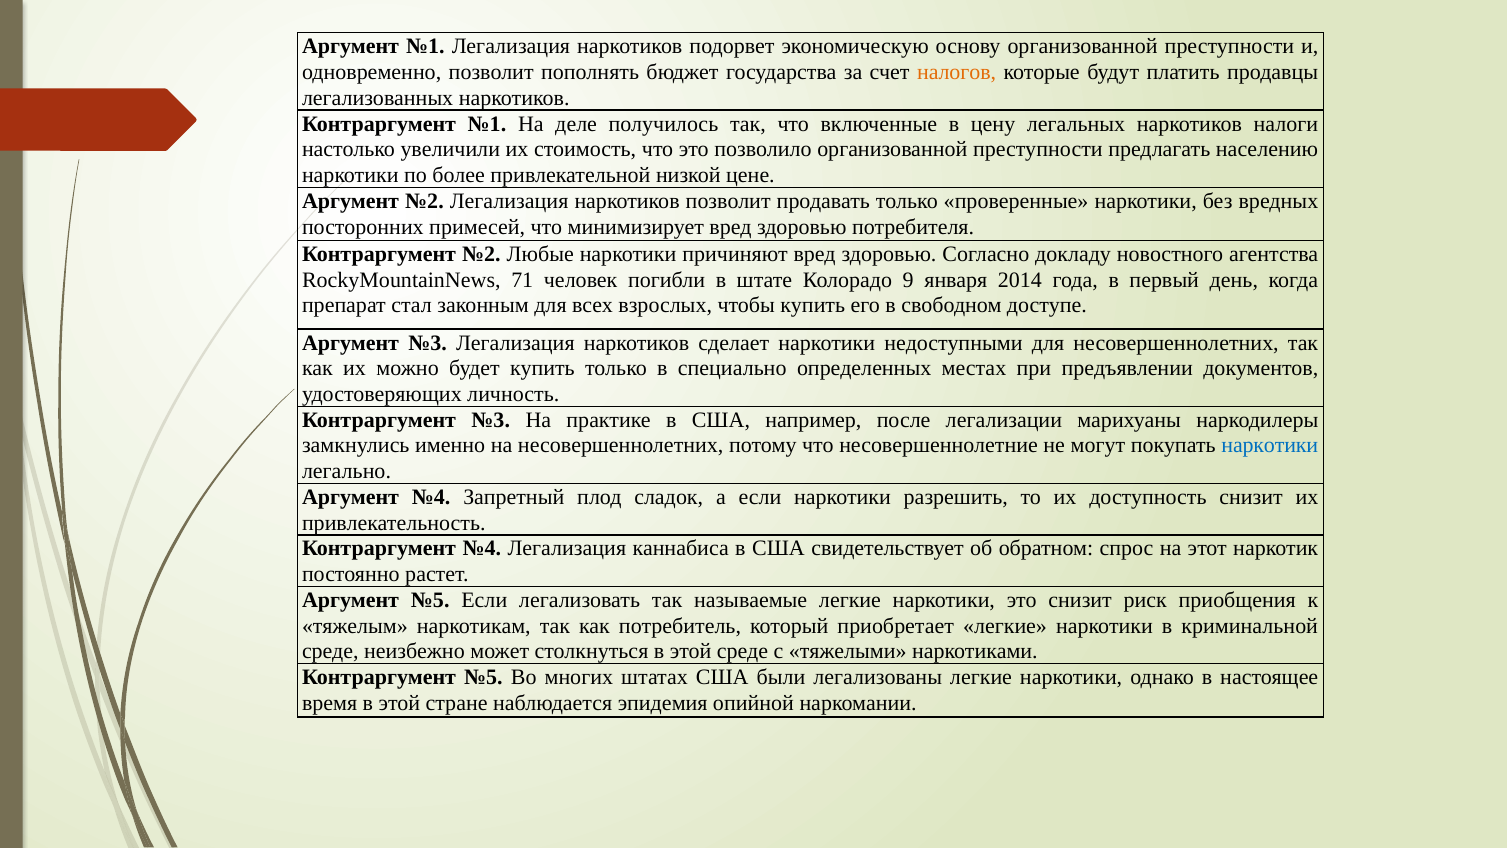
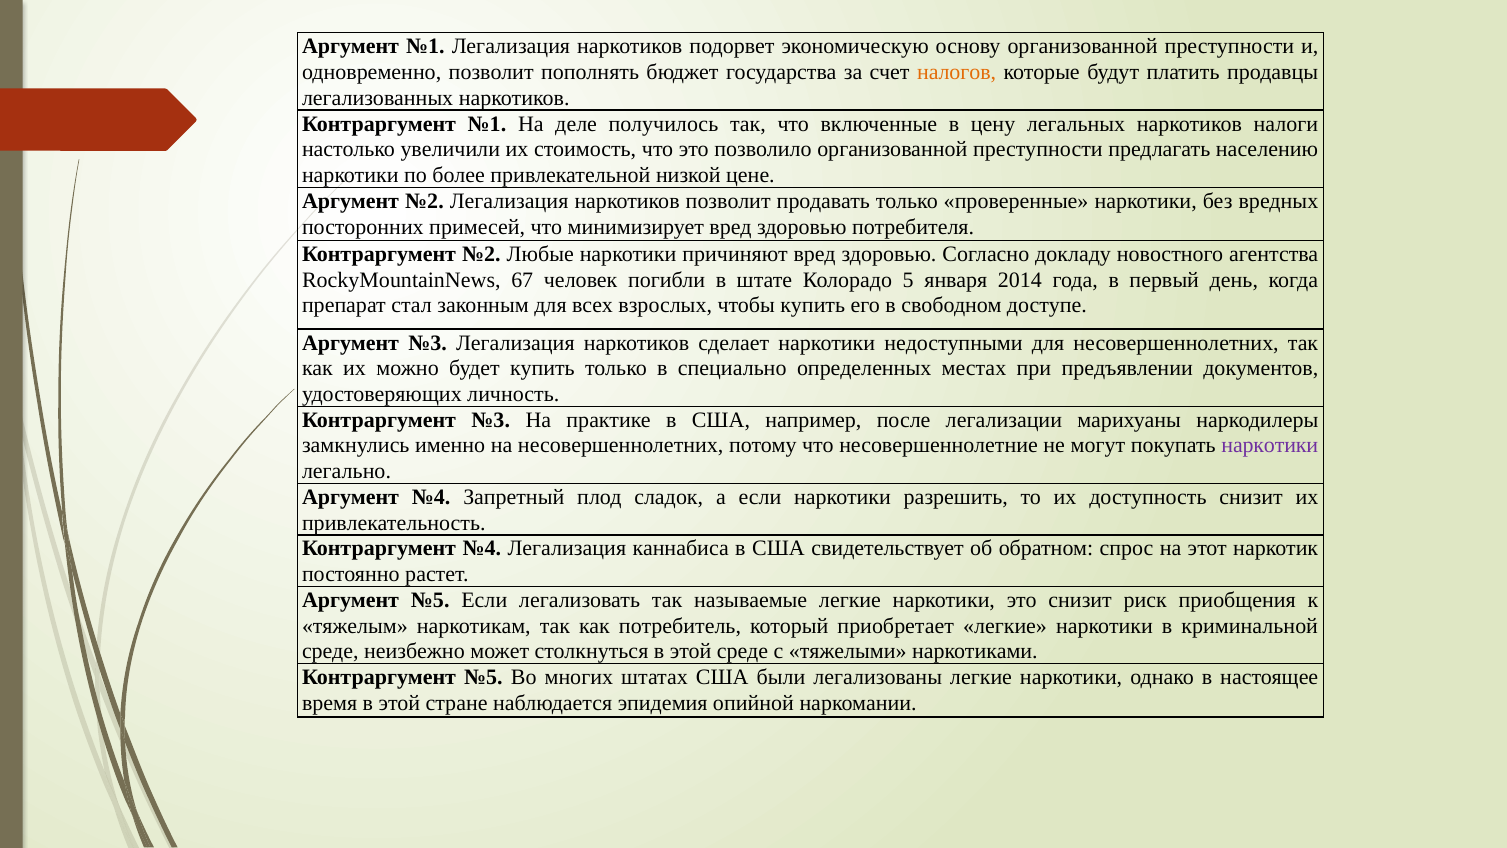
71: 71 -> 67 (522, 280)
9: 9 -> 5 (908, 280)
наркотики colour: blue -> purple (1270, 446)
